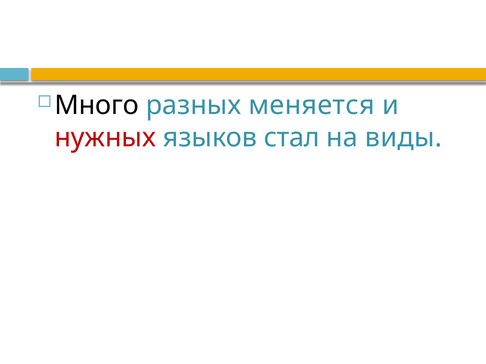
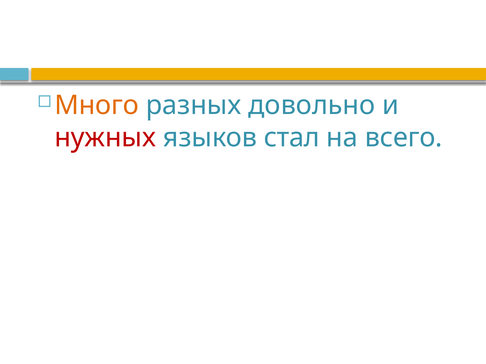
Много colour: black -> orange (97, 106)
меняется: меняется -> довольно (312, 106)
виды: виды -> всего (404, 138)
